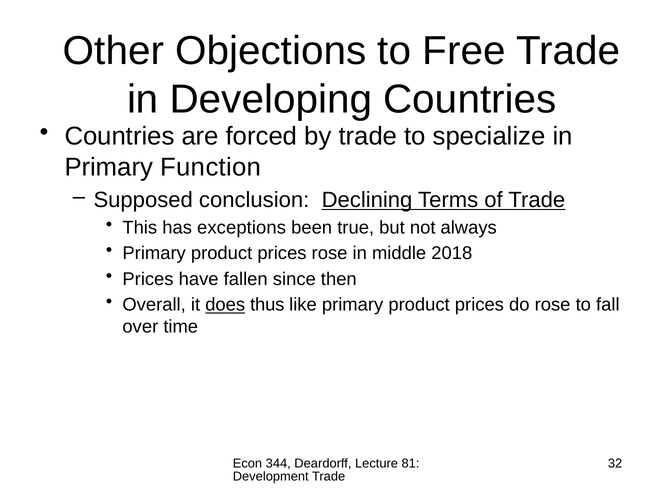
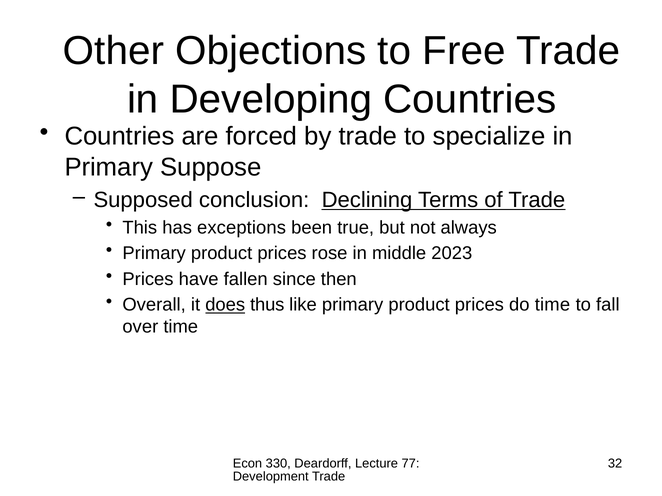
Function: Function -> Suppose (211, 167)
2018: 2018 -> 2023 (452, 254)
do rose: rose -> time (552, 305)
344: 344 -> 330 (278, 464)
81: 81 -> 77 (410, 464)
